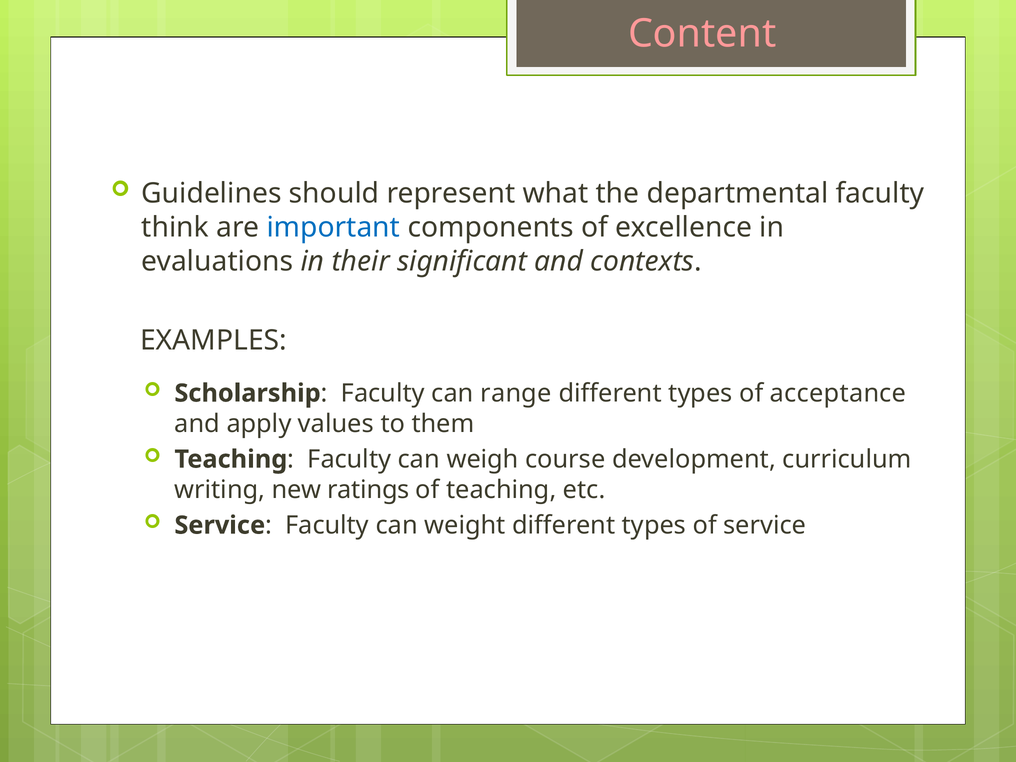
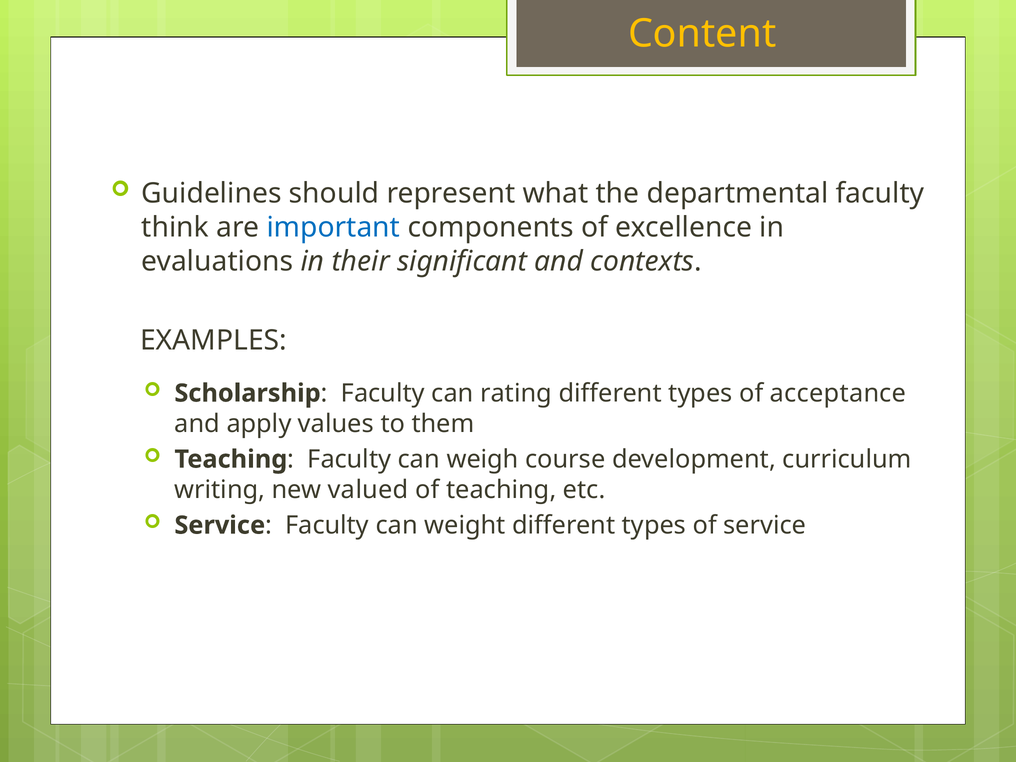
Content colour: pink -> yellow (702, 34)
range: range -> rating (516, 393)
ratings: ratings -> valued (368, 490)
